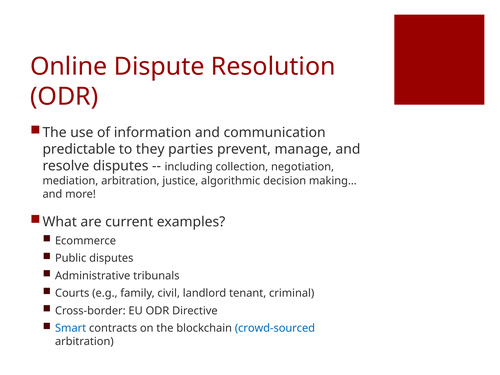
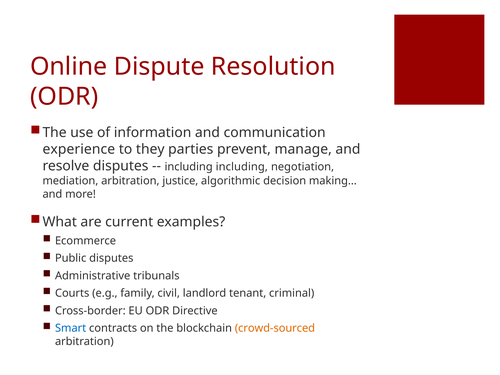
predictable: predictable -> experience (79, 149)
including collection: collection -> including (242, 167)
crowd-sourced colour: blue -> orange (275, 328)
